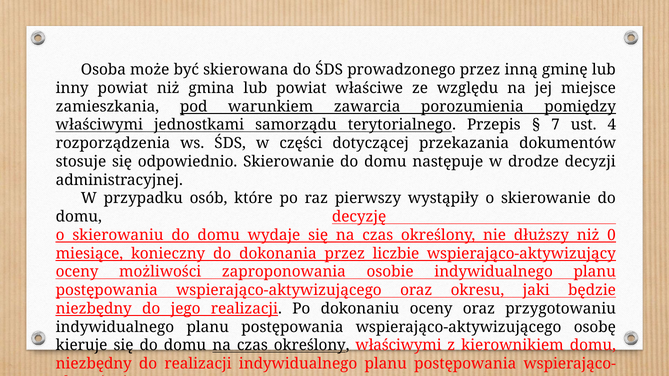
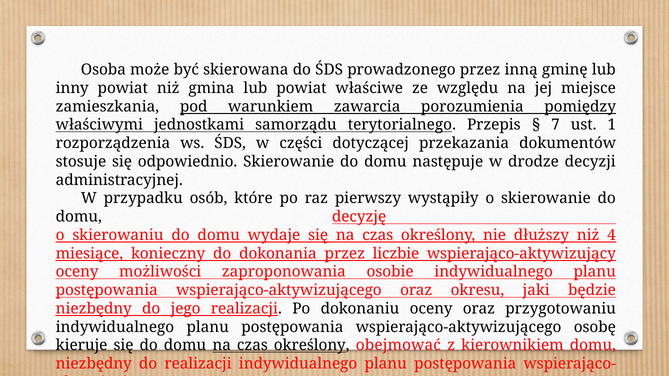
4: 4 -> 1 (612, 125)
0: 0 -> 4 (611, 235)
określony właściwymi: właściwymi -> obejmować (398, 346)
